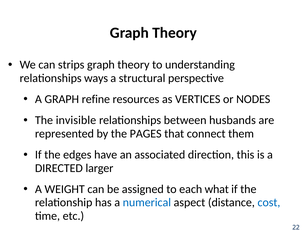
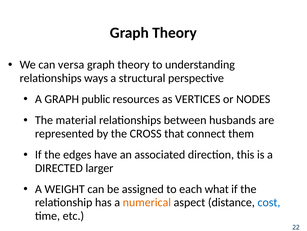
strips: strips -> versa (71, 65)
refine: refine -> public (96, 99)
invisible: invisible -> material (76, 120)
PAGES: PAGES -> CROSS (146, 133)
numerical colour: blue -> orange (147, 202)
